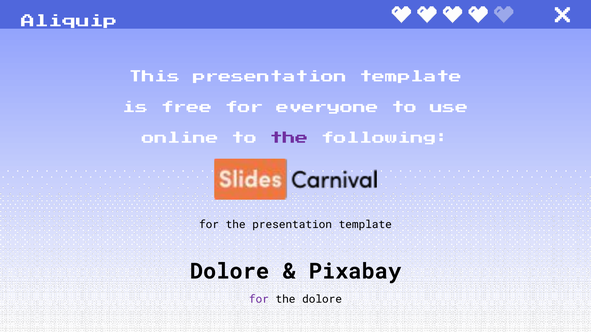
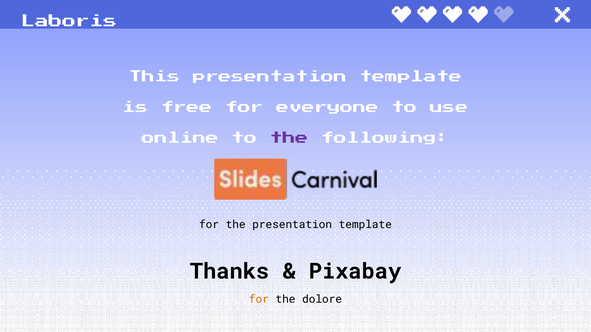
Aliquip: Aliquip -> Laboris (69, 24)
Dolore: Dolore -> Thanks (229, 272)
for colour: purple -> orange (259, 299)
